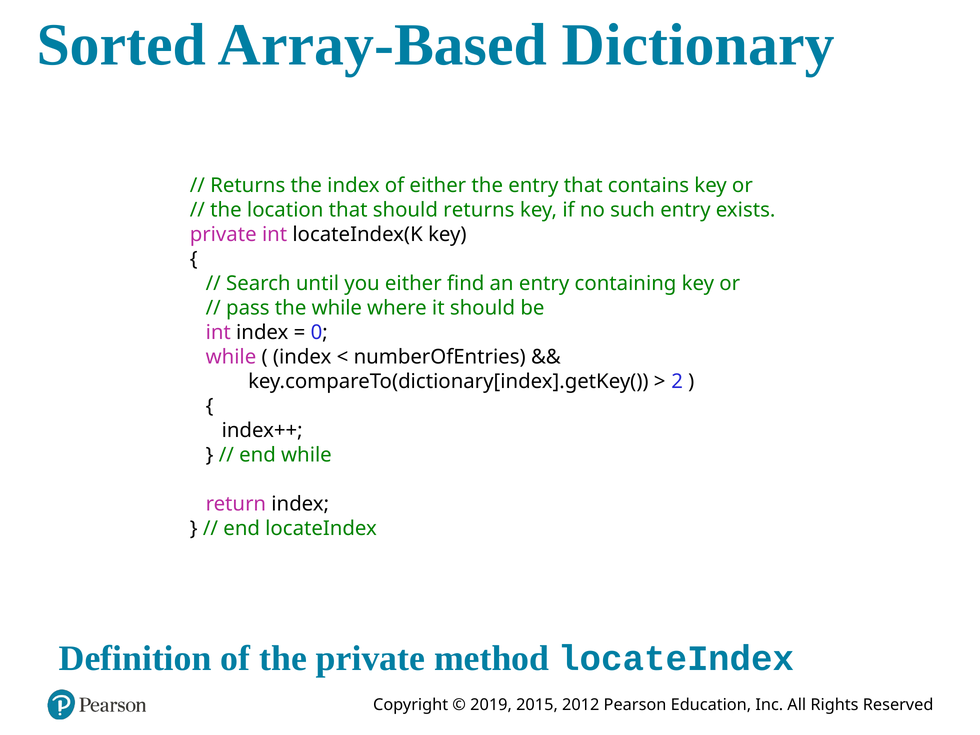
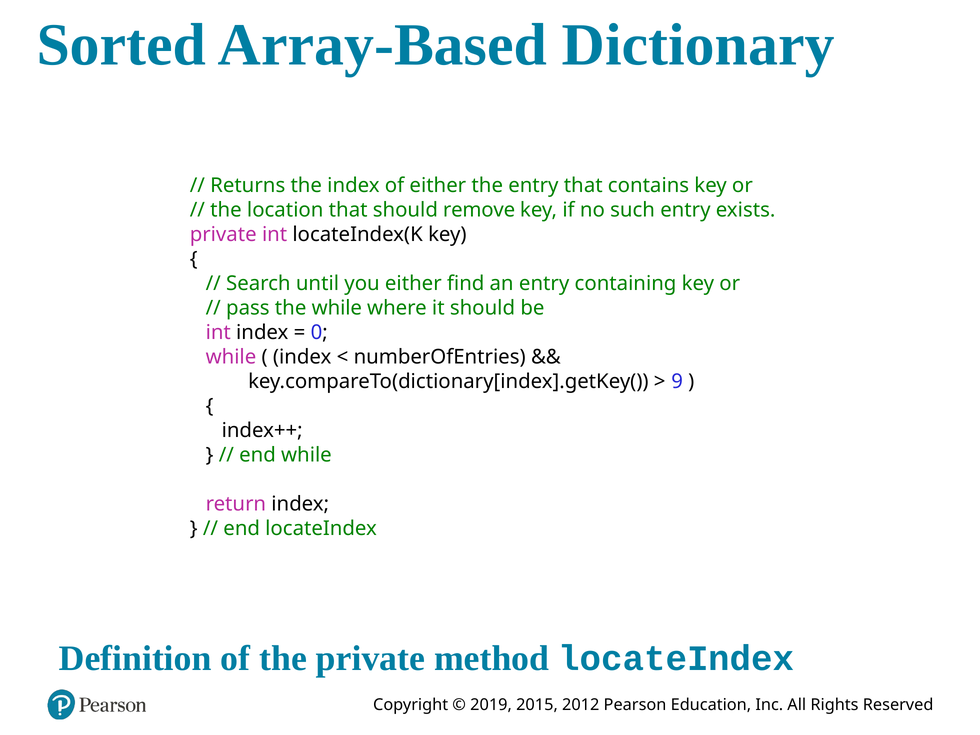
should returns: returns -> remove (479, 210)
2: 2 -> 9 (677, 382)
